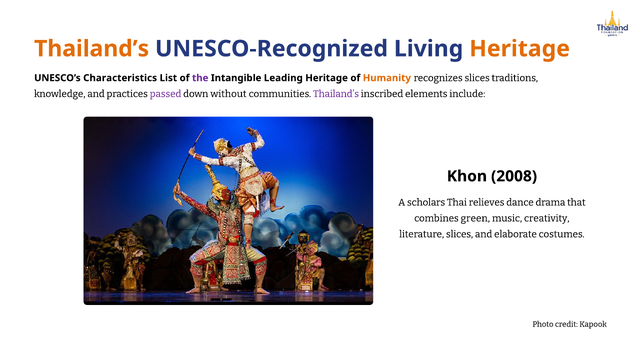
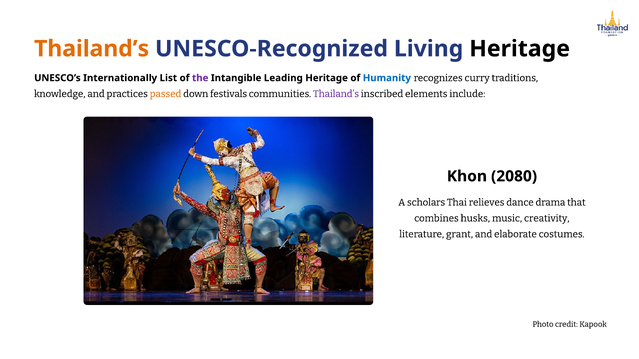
Heritage colour: orange -> black (520, 49)
Characteristics: Characteristics -> Internationally (120, 78)
Humanity colour: orange -> blue (387, 78)
recognizes slices: slices -> curry (477, 78)
passed colour: purple -> orange (166, 94)
without: without -> festivals (229, 94)
2008: 2008 -> 2080 (514, 176)
green: green -> husks (475, 219)
literature slices: slices -> grant (460, 234)
